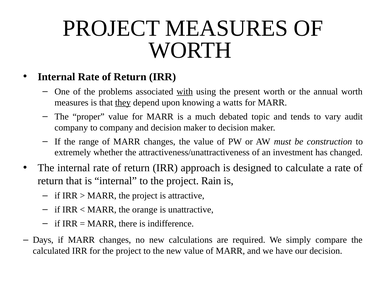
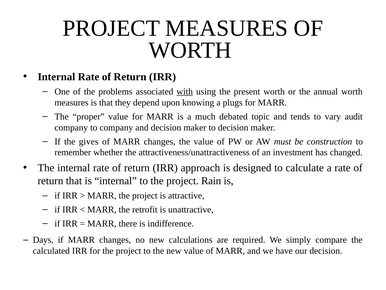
they underline: present -> none (123, 102)
watts: watts -> plugs (233, 102)
range: range -> gives (89, 141)
extremely: extremely -> remember (73, 152)
orange: orange -> retrofit (145, 209)
